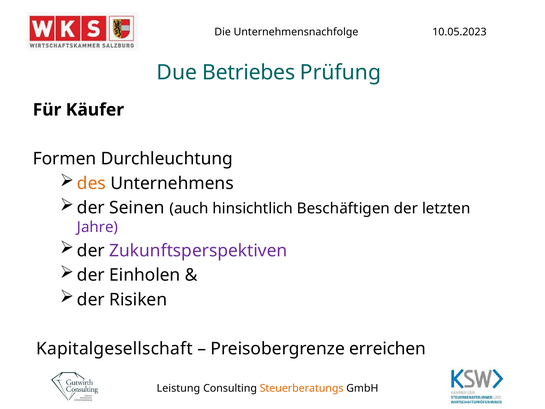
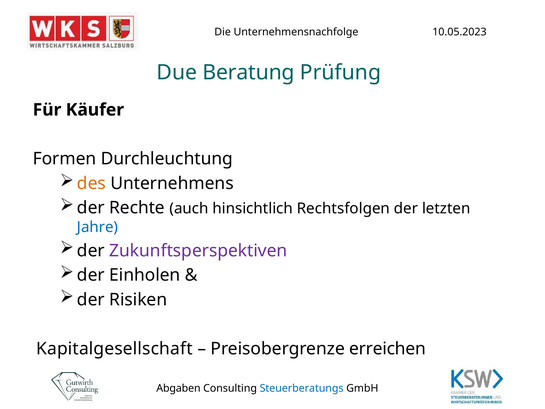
Betriebes: Betriebes -> Beratung (249, 72)
Seinen: Seinen -> Rechte (137, 208)
Beschäftigen: Beschäftigen -> Rechtsfolgen (343, 209)
Jahre colour: purple -> blue (98, 227)
Leistung: Leistung -> Abgaben (178, 388)
Steuerberatungs colour: orange -> blue (302, 388)
